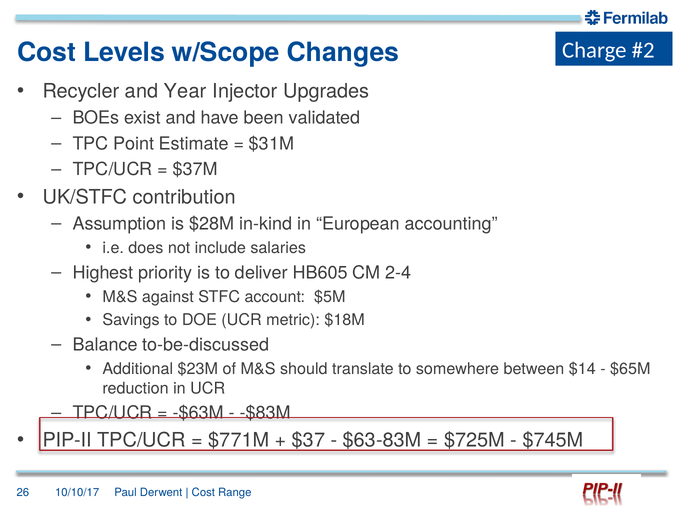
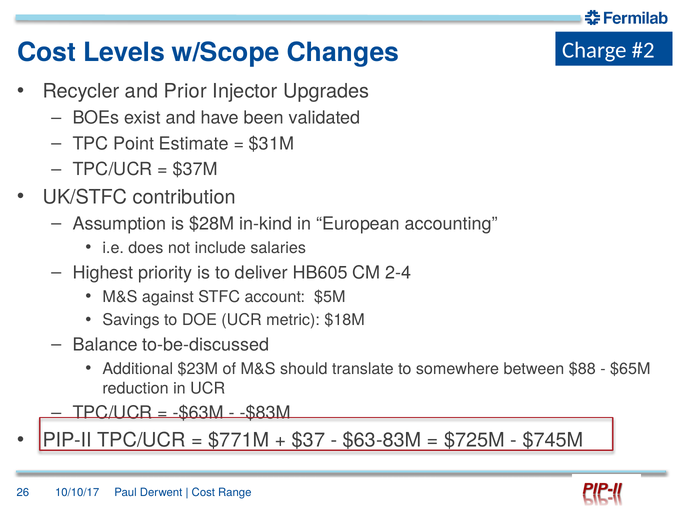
Year: Year -> Prior (185, 91)
$14: $14 -> $88 (582, 369)
